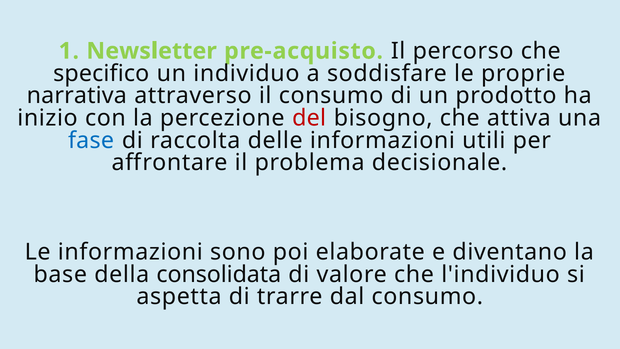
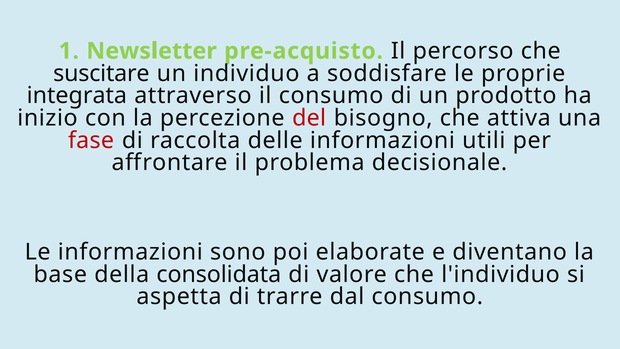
specifico: specifico -> suscitare (101, 73)
narrativa: narrativa -> integrata (77, 96)
fase colour: blue -> red (91, 140)
